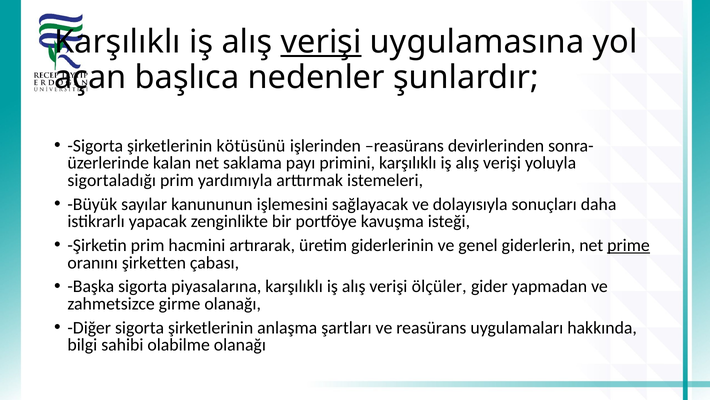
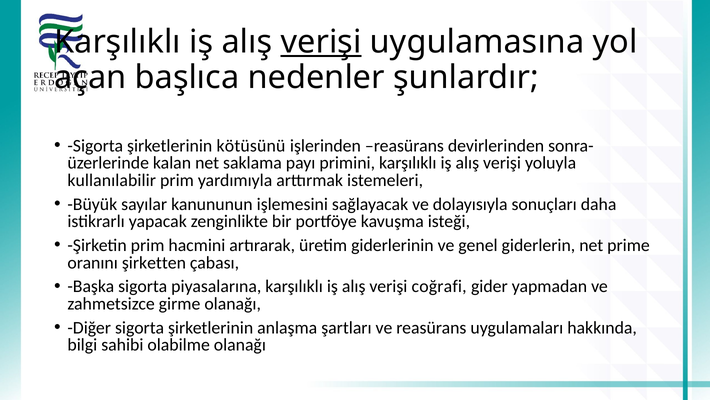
sigortaladığı: sigortaladığı -> kullanılabilir (112, 180)
prime underline: present -> none (628, 245)
ölçüler: ölçüler -> coğrafi (439, 286)
